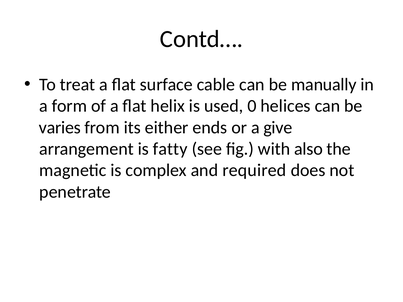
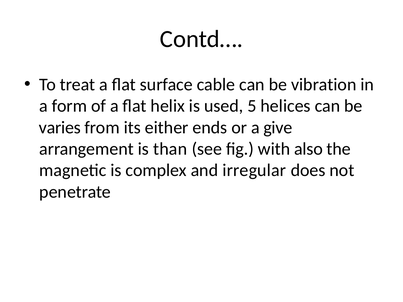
manually: manually -> vibration (324, 85)
0: 0 -> 5 (252, 106)
fatty: fatty -> than (170, 149)
required: required -> irregular (254, 171)
